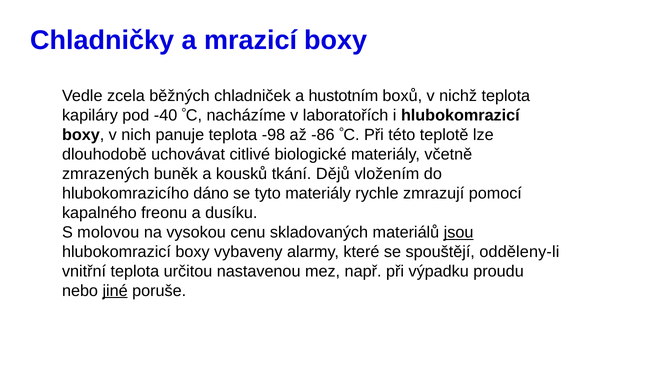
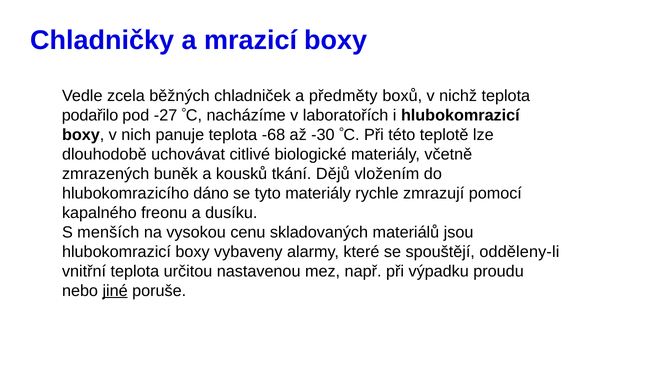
hustotním: hustotním -> předměty (343, 96)
kapiláry: kapiláry -> podařilo (90, 115)
-40: -40 -> -27 (166, 115)
-98: -98 -> -68 (273, 135)
-86: -86 -> -30 (323, 135)
molovou: molovou -> menších (108, 232)
jsou underline: present -> none (459, 232)
